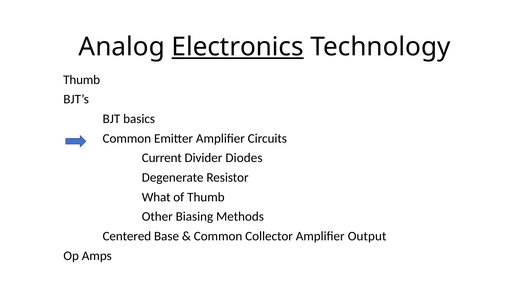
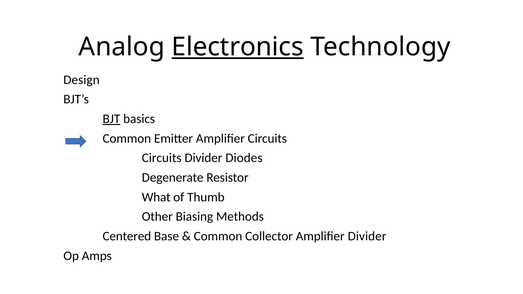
Thumb: Thumb -> Design (82, 80)
BJT underline: none -> present (111, 119)
Current: Current -> Circuits (162, 158)
Amplifier Output: Output -> Divider (367, 236)
